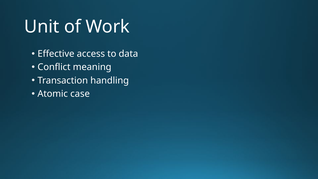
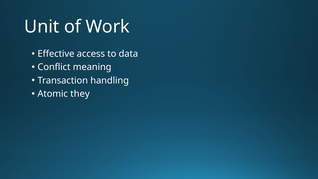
case: case -> they (80, 94)
